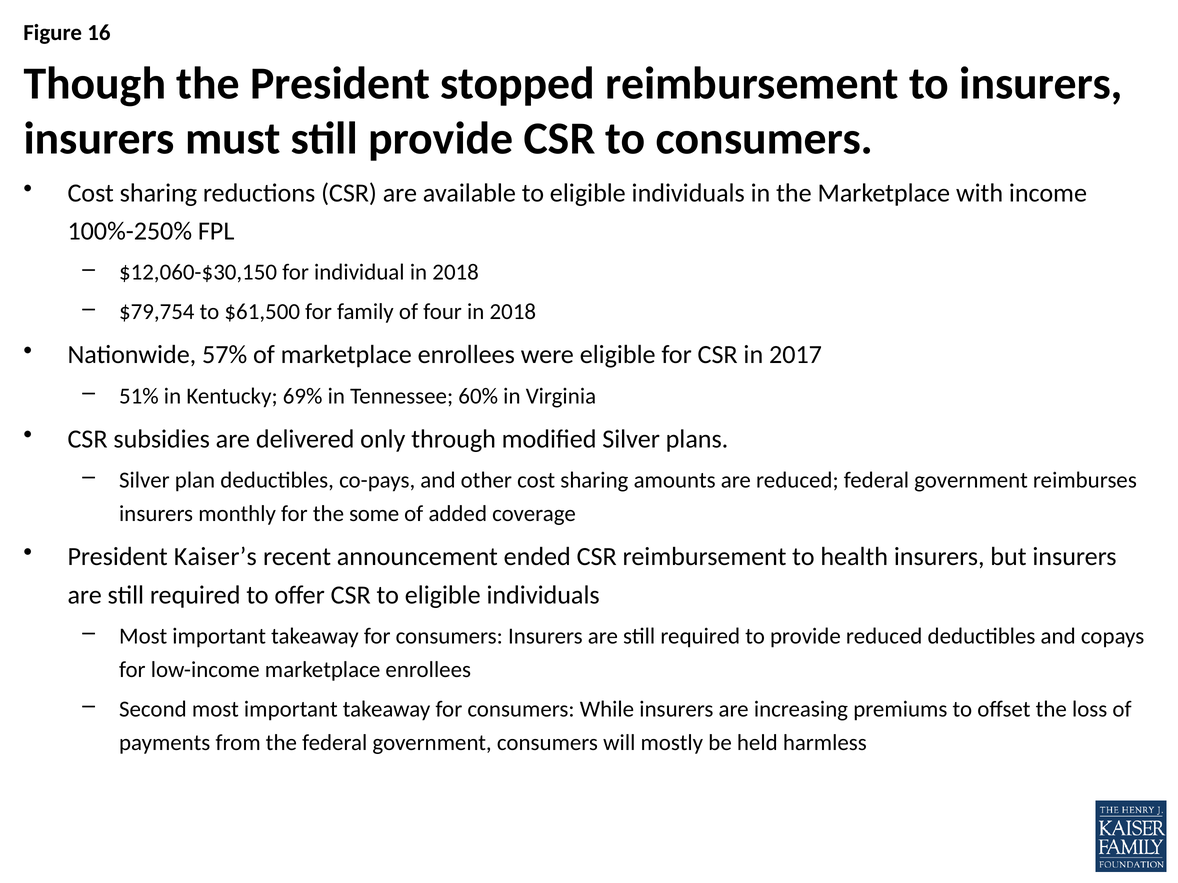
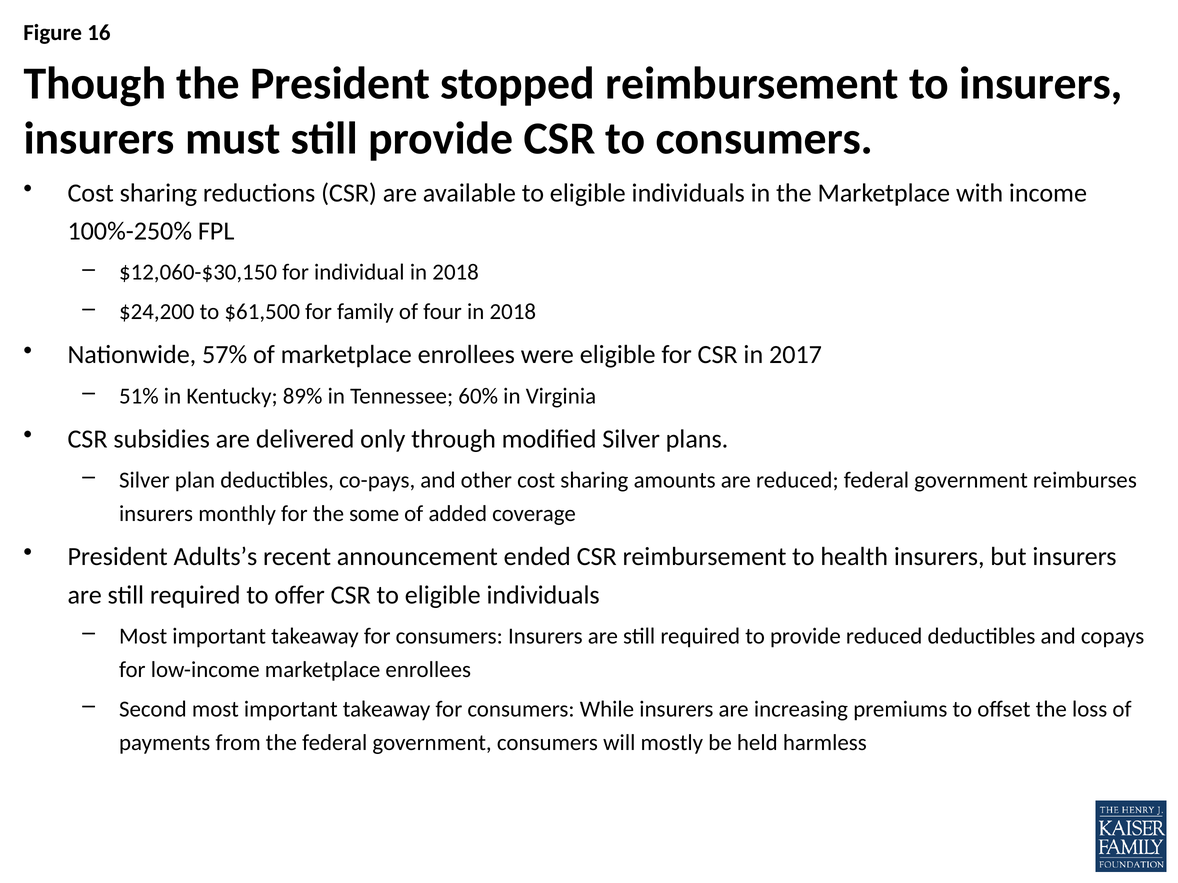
$79,754: $79,754 -> $24,200 (157, 312)
69%: 69% -> 89% (303, 396)
Kaiser’s: Kaiser’s -> Adults’s (215, 557)
